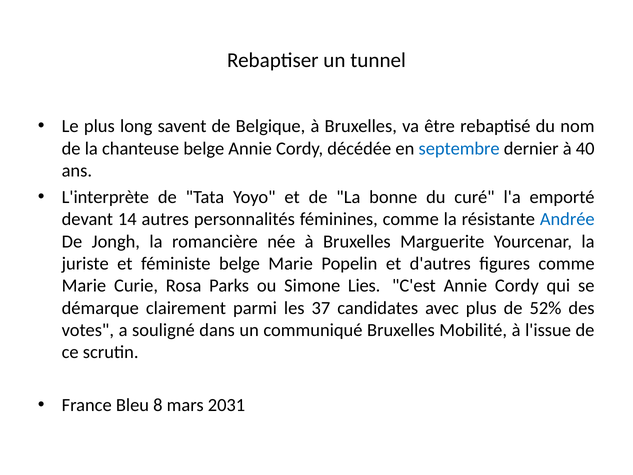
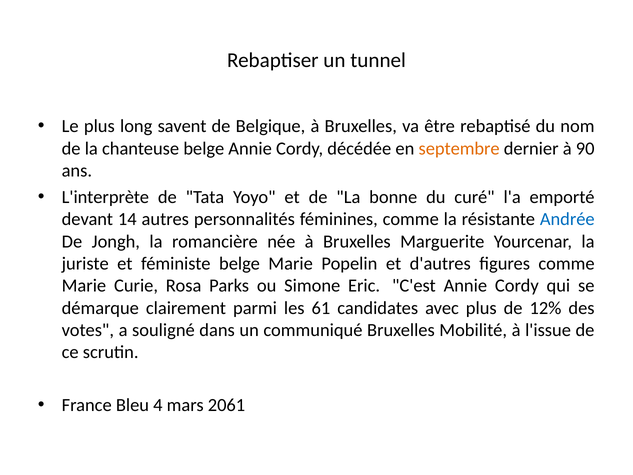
septembre colour: blue -> orange (459, 148)
40: 40 -> 90 (585, 148)
Lies: Lies -> Eric (364, 286)
37: 37 -> 61 (321, 308)
52%: 52% -> 12% (545, 308)
8: 8 -> 4 (158, 405)
2031: 2031 -> 2061 (226, 405)
